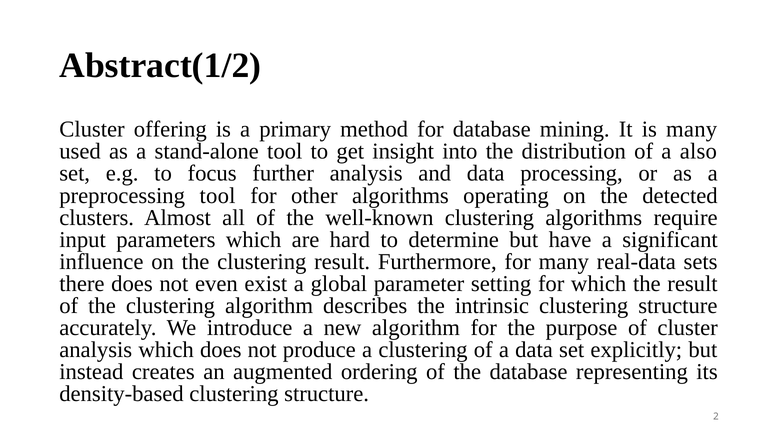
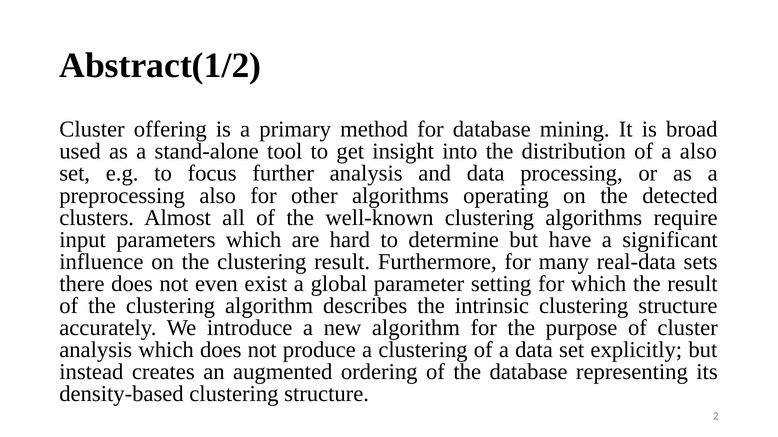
is many: many -> broad (692, 130)
preprocessing tool: tool -> also (218, 196)
